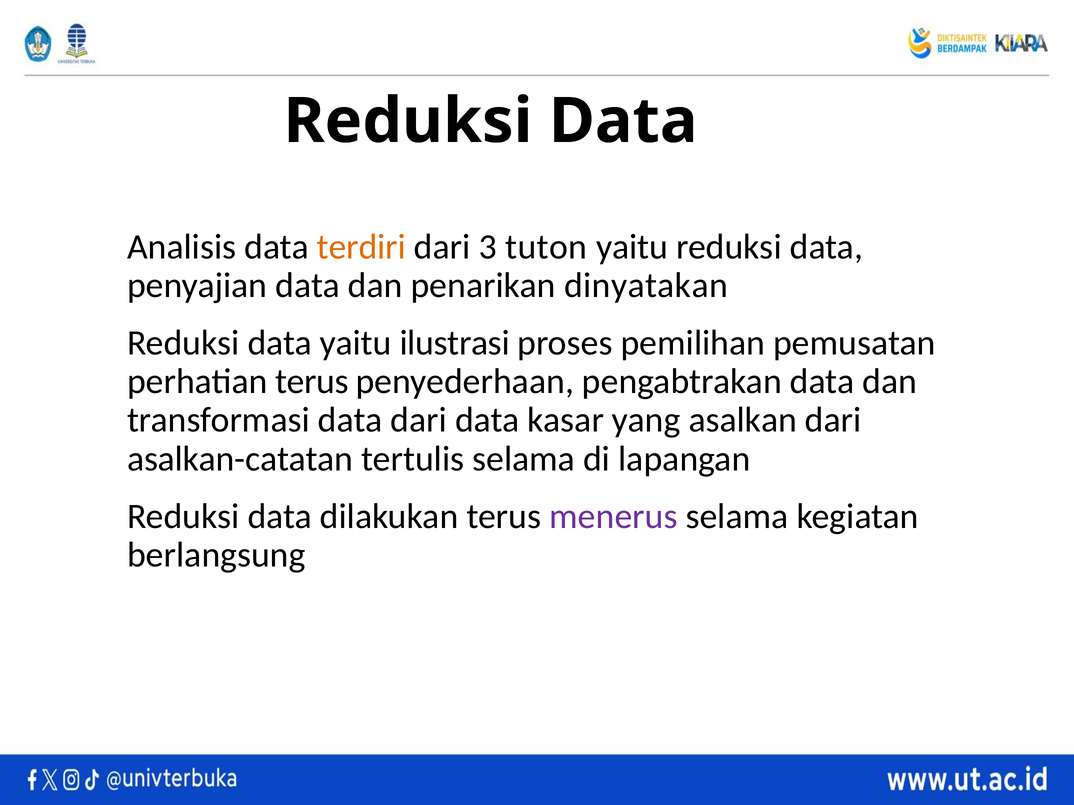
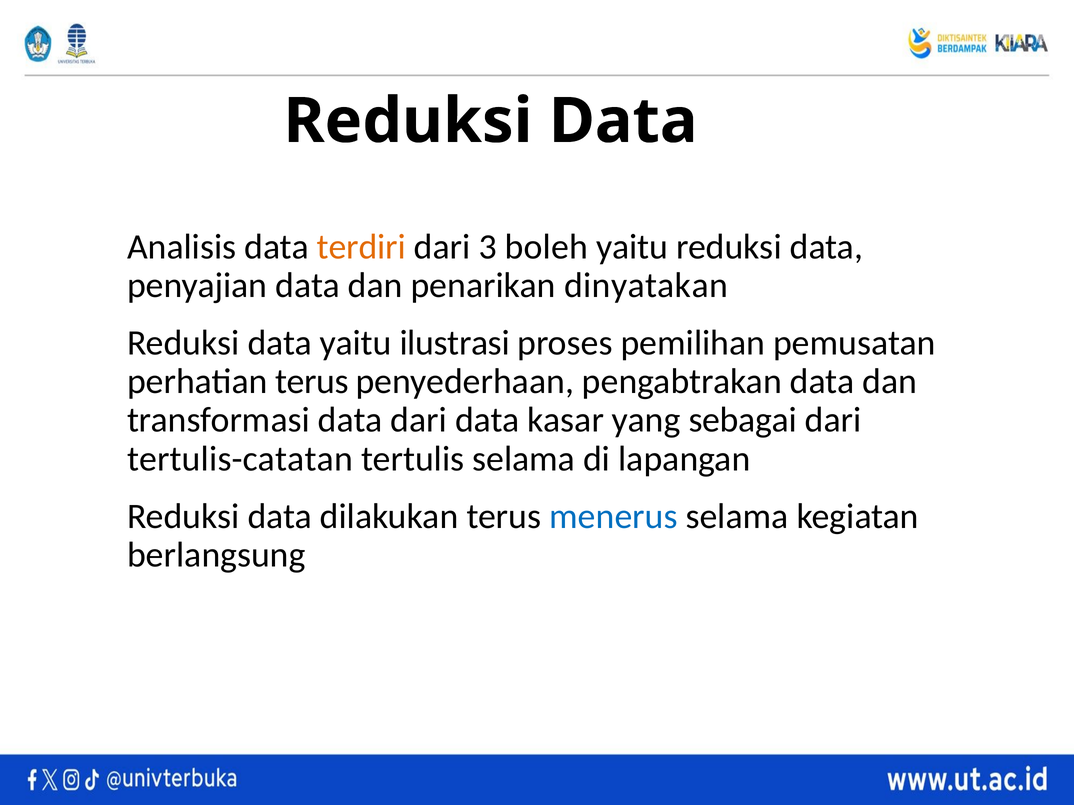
tuton: tuton -> boleh (546, 247)
asalkan: asalkan -> sebagai (743, 420)
asalkan-catatan: asalkan-catatan -> tertulis-catatan (240, 459)
menerus colour: purple -> blue (613, 517)
